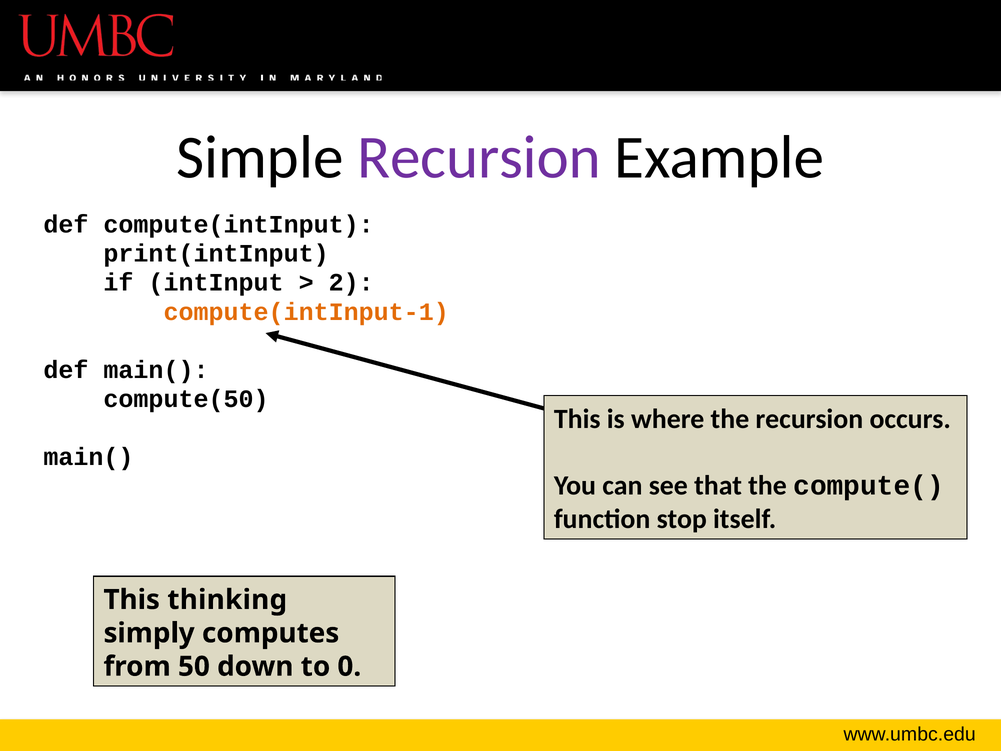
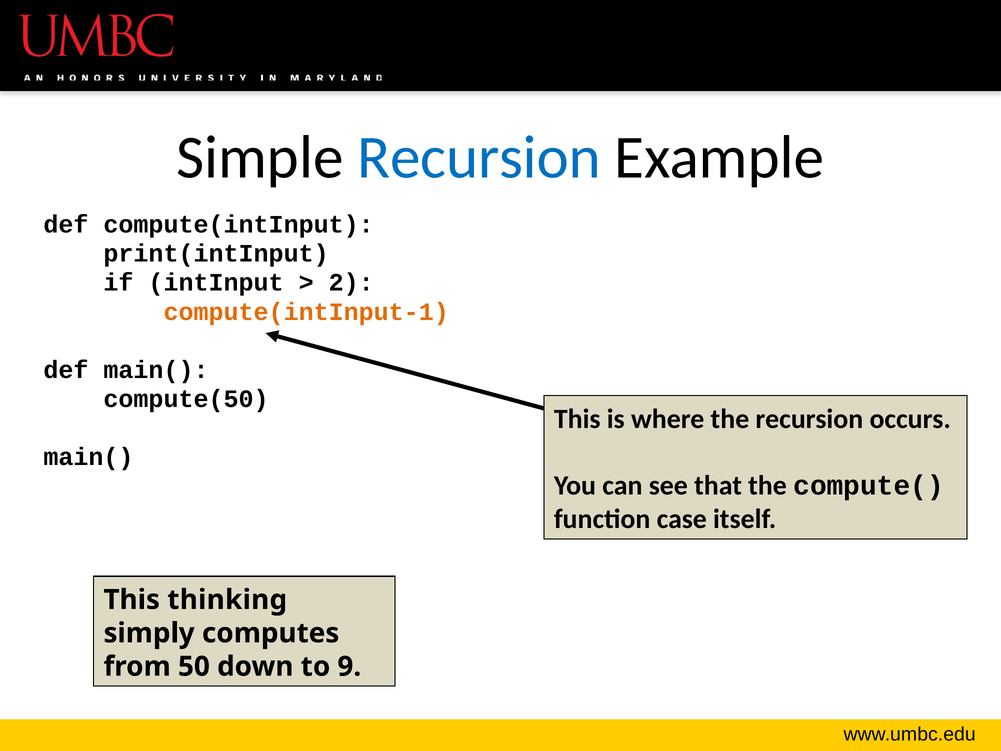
Recursion colour: purple -> blue (479, 157)
stop: stop -> case (682, 519)
0: 0 -> 9 (349, 666)
